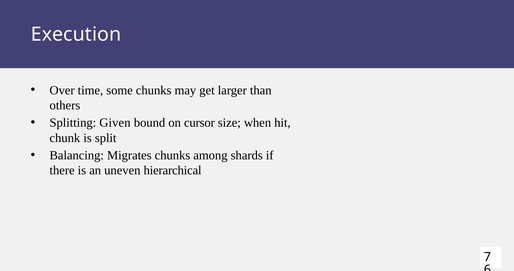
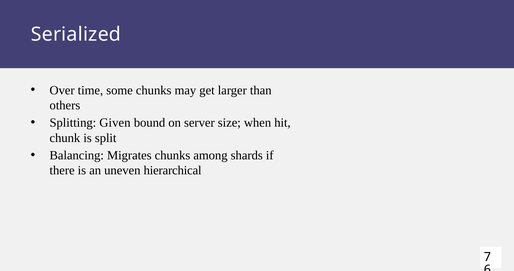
Execution: Execution -> Serialized (76, 34)
cursor: cursor -> server (199, 123)
